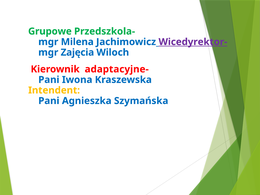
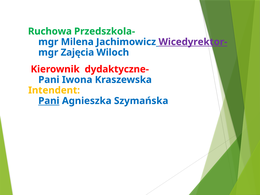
Grupowe: Grupowe -> Ruchowa (50, 31)
adaptacyjne-: adaptacyjne- -> dydaktyczne- (117, 69)
Pani underline: none -> present (49, 101)
